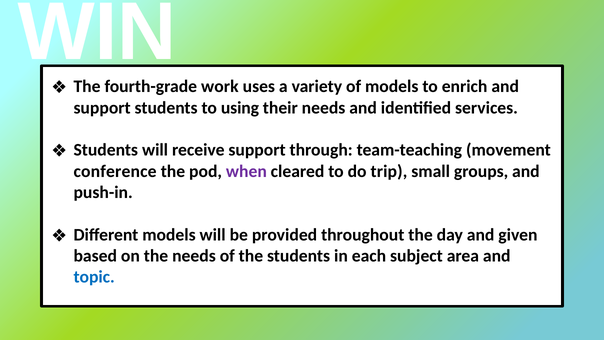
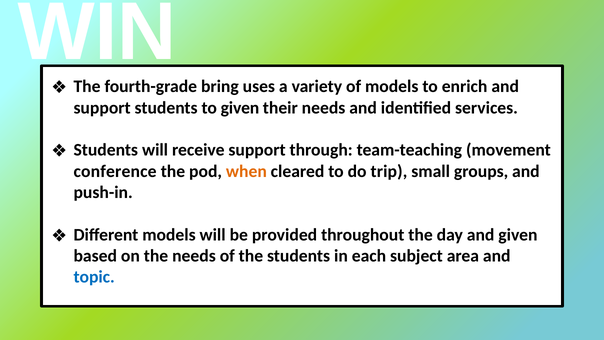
work: work -> bring (220, 87)
to using: using -> given (240, 108)
when colour: purple -> orange (246, 171)
